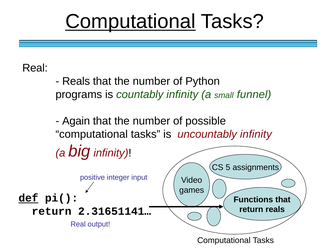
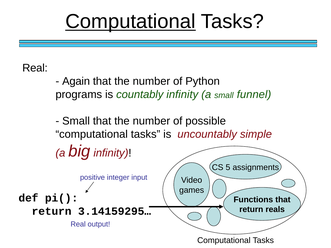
Reals: Reals -> Again (76, 81)
Again: Again -> Small (76, 121)
uncountably infinity: infinity -> simple (256, 134)
def underline: present -> none (28, 198)
2.31651141…: 2.31651141… -> 3.14159295… (115, 212)
